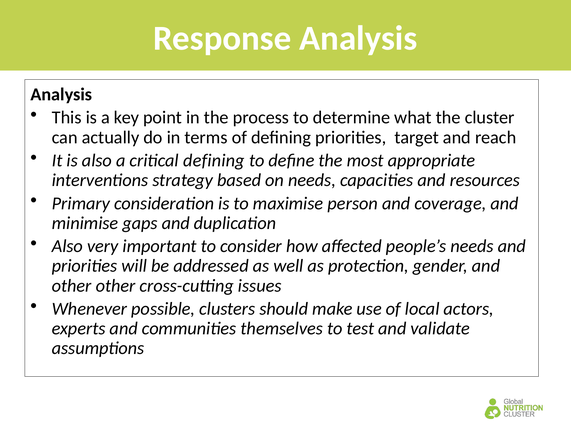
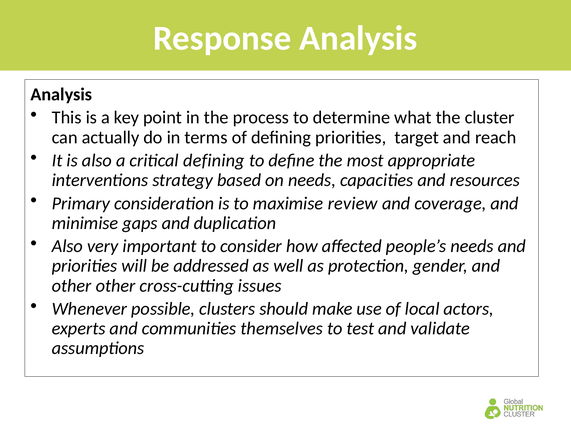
person: person -> review (353, 203)
